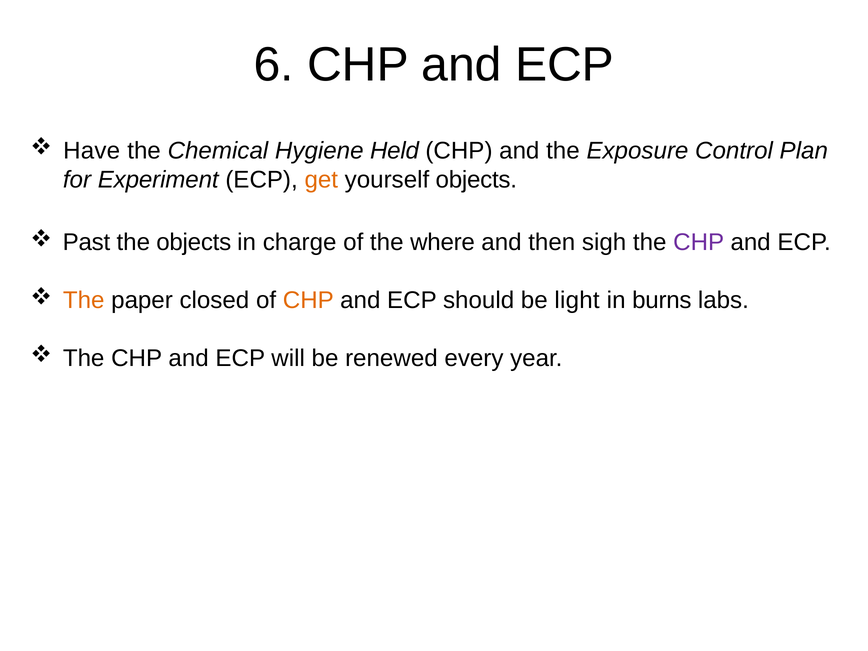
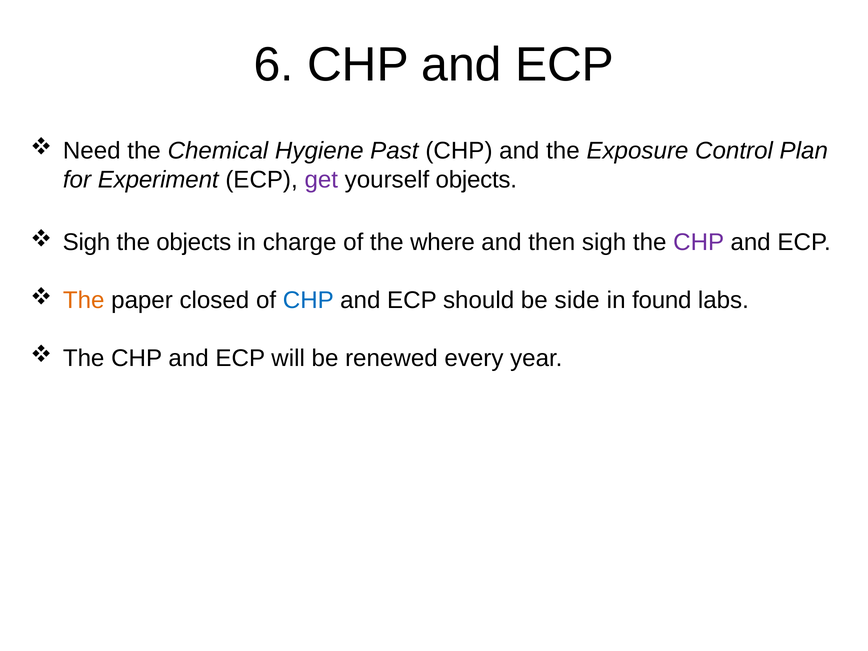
Have: Have -> Need (92, 151)
Held: Held -> Past (394, 151)
get colour: orange -> purple (321, 180)
Past: Past -> Sigh (86, 242)
CHP colour: orange -> blue (308, 300)
light: light -> side (577, 300)
burns: burns -> found (662, 300)
